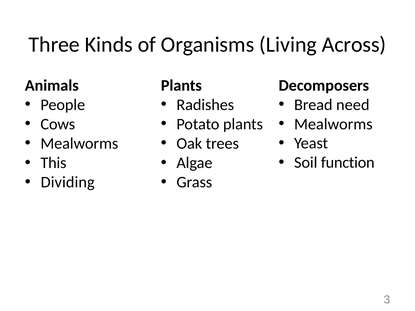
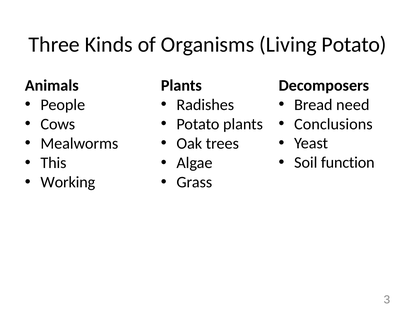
Living Across: Across -> Potato (354, 45)
Mealworms: Mealworms -> Conclusions (333, 124)
Dividing: Dividing -> Working (68, 182)
